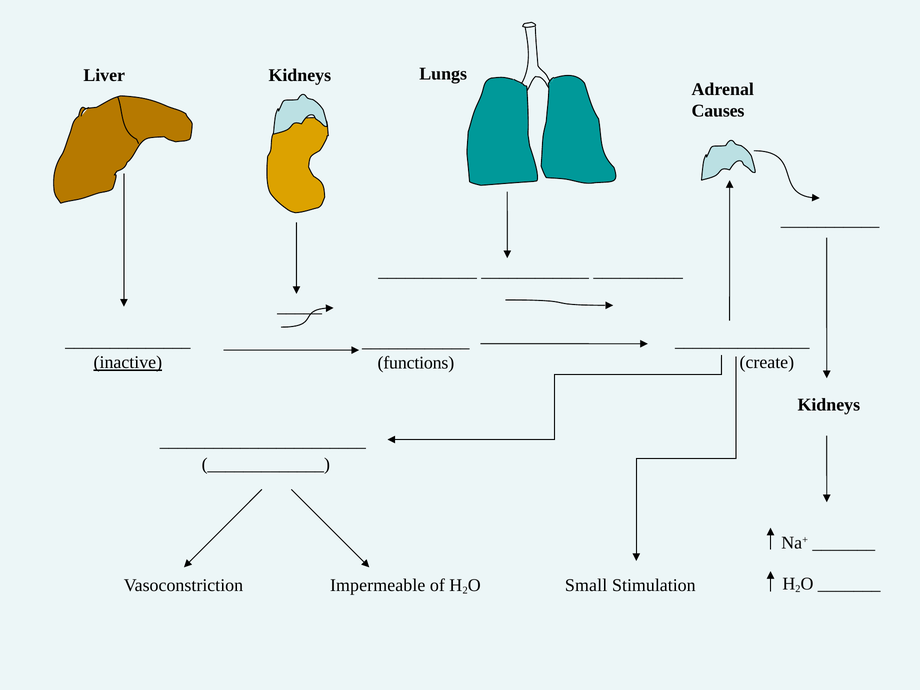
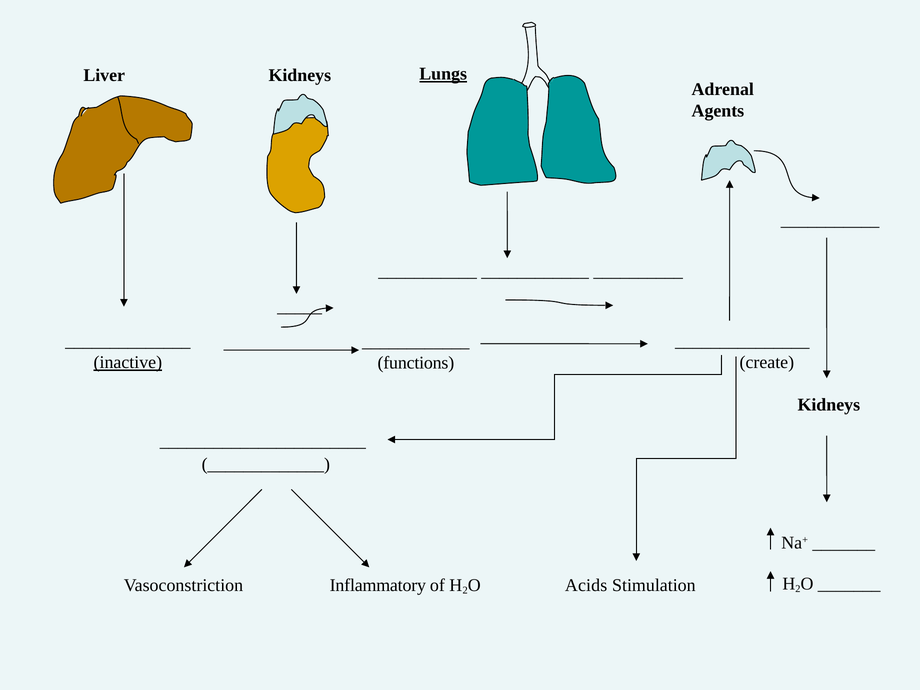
Lungs underline: none -> present (443, 74)
Causes: Causes -> Agents (718, 111)
Impermeable: Impermeable -> Inflammatory (378, 585)
Small: Small -> Acids (586, 585)
